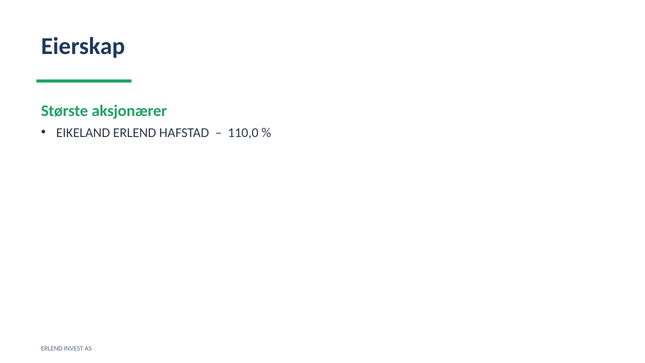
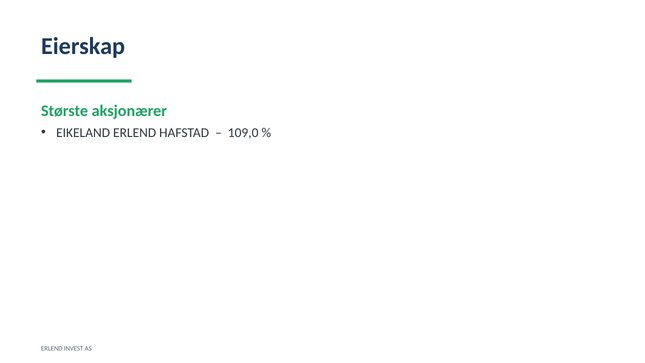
110,0: 110,0 -> 109,0 (243, 133)
